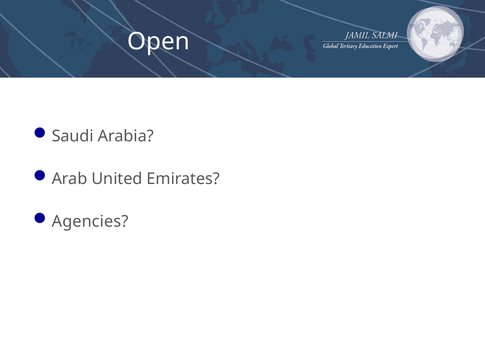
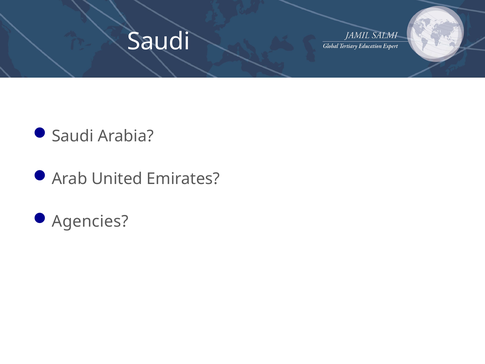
Open: Open -> Saudi (159, 41)
